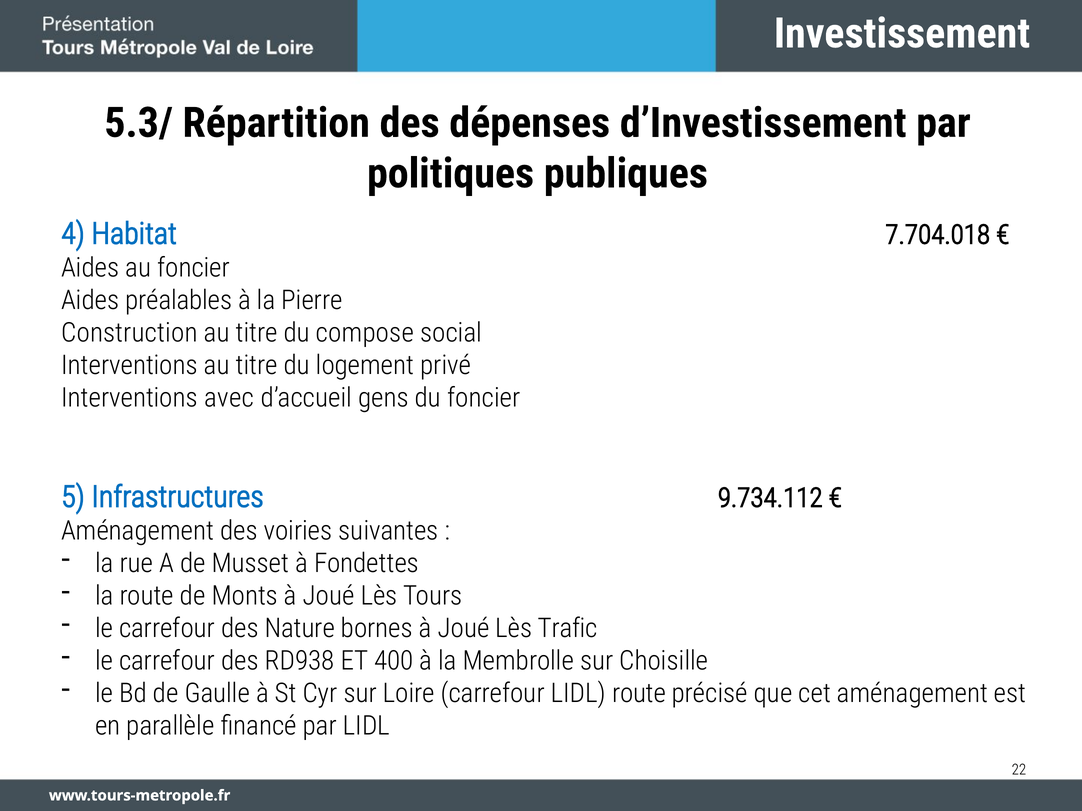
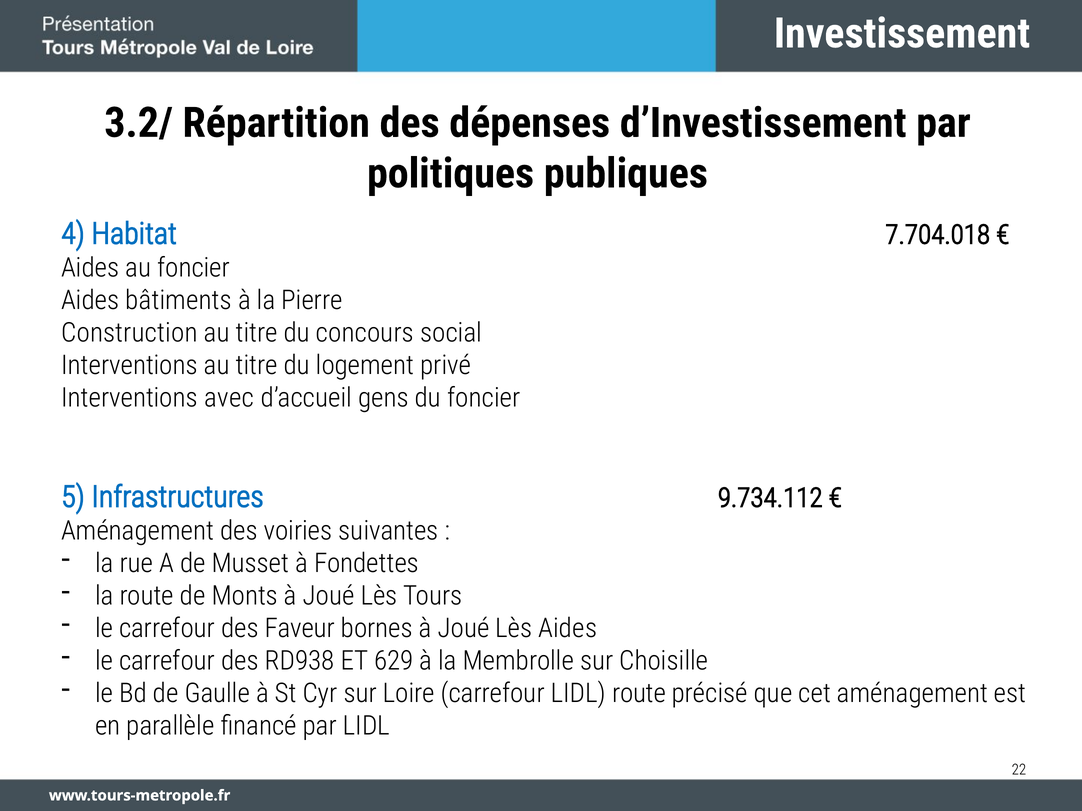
5.3/: 5.3/ -> 3.2/ (139, 123)
préalables: préalables -> bâtiments (179, 300)
compose: compose -> concours (365, 333)
Nature: Nature -> Faveur (300, 629)
Lès Trafic: Trafic -> Aides (568, 629)
400: 400 -> 629 (394, 661)
